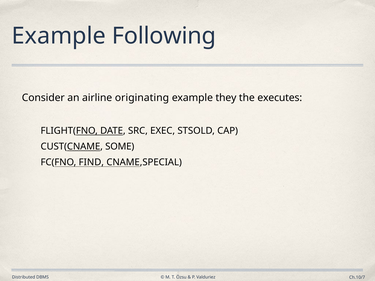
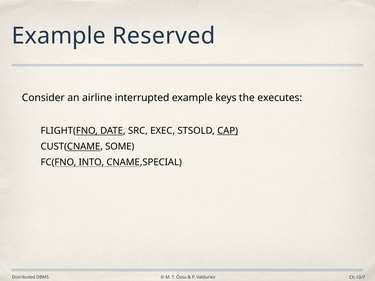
Following: Following -> Reserved (164, 36)
originating: originating -> interrupted (142, 98)
they: they -> keys (226, 98)
CAP underline: none -> present (228, 131)
FIND: FIND -> INTO (91, 162)
